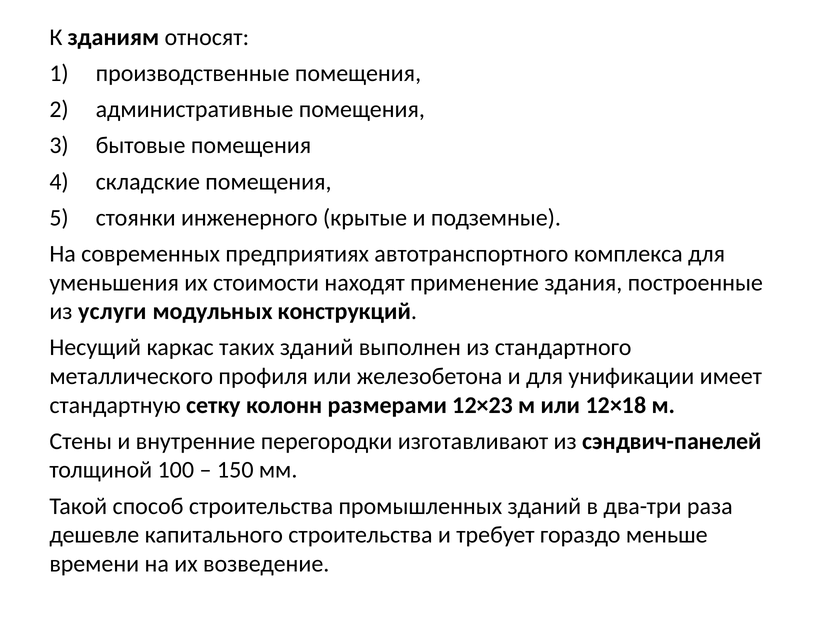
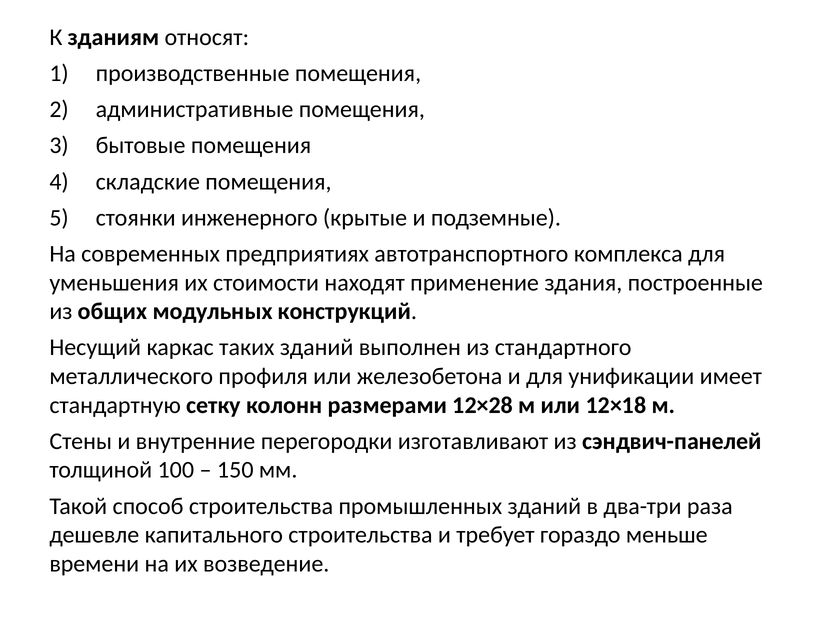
услуги: услуги -> общих (113, 312)
12×23: 12×23 -> 12×28 (483, 405)
